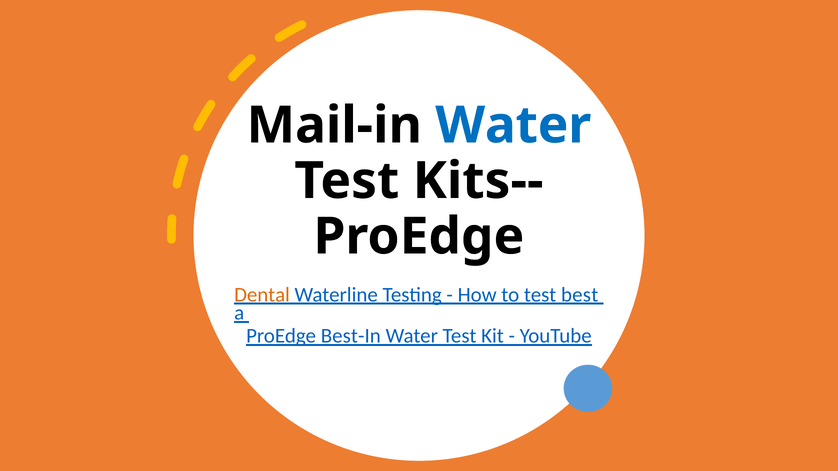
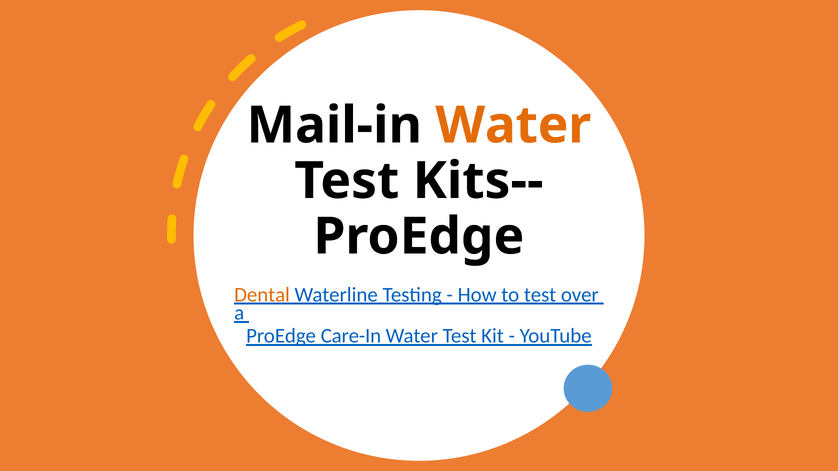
Water colour: blue -> orange (513, 126)
best: best -> over (580, 295)
Best-In: Best-In -> Care-In (351, 336)
